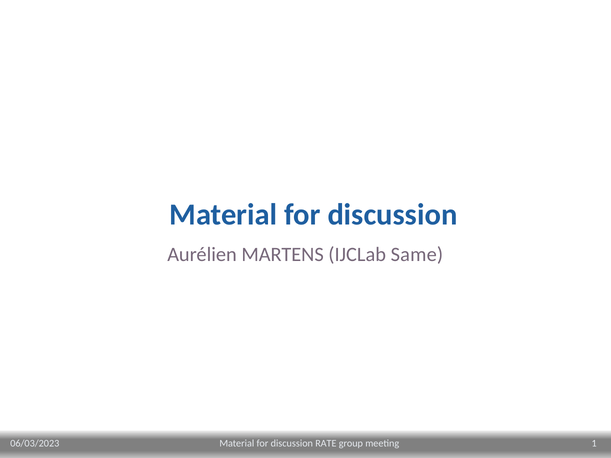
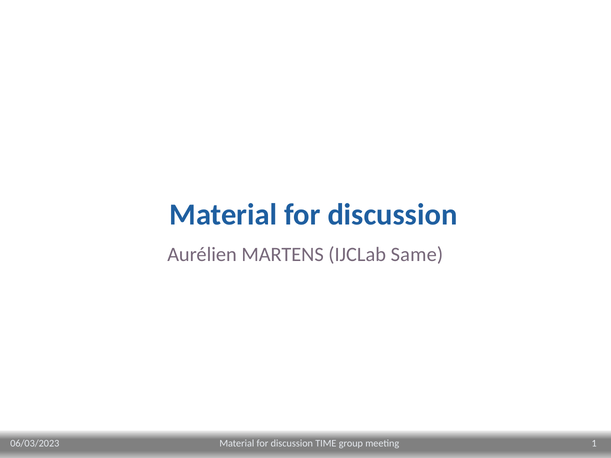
RATE: RATE -> TIME (326, 444)
